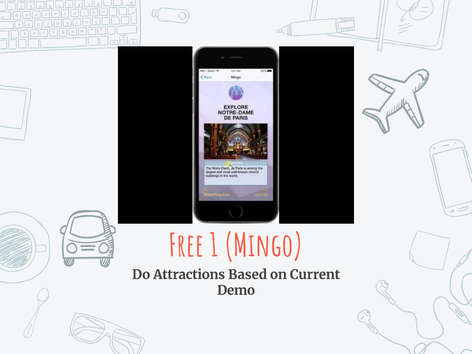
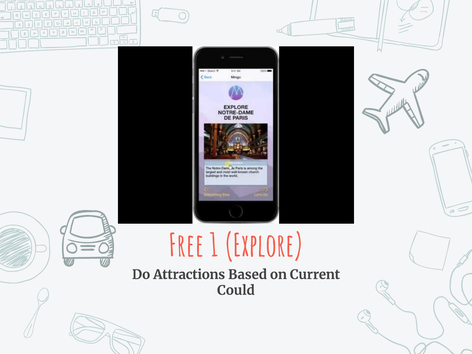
Mingo: Mingo -> Explore (264, 246)
Demo: Demo -> Could (236, 290)
